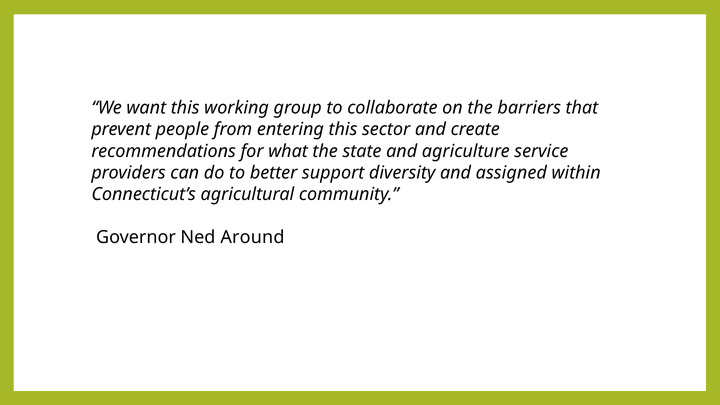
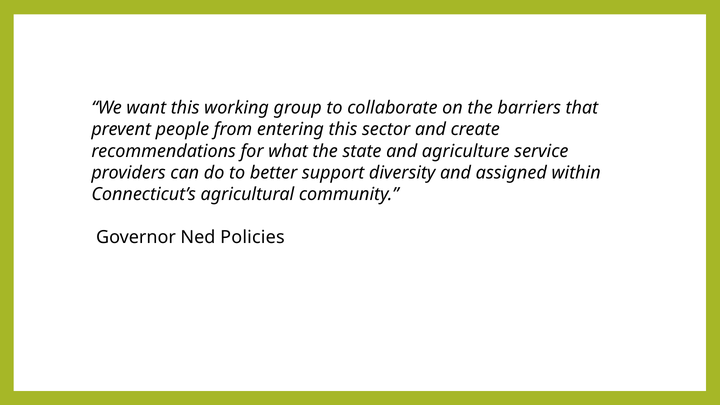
Around: Around -> Policies (252, 238)
